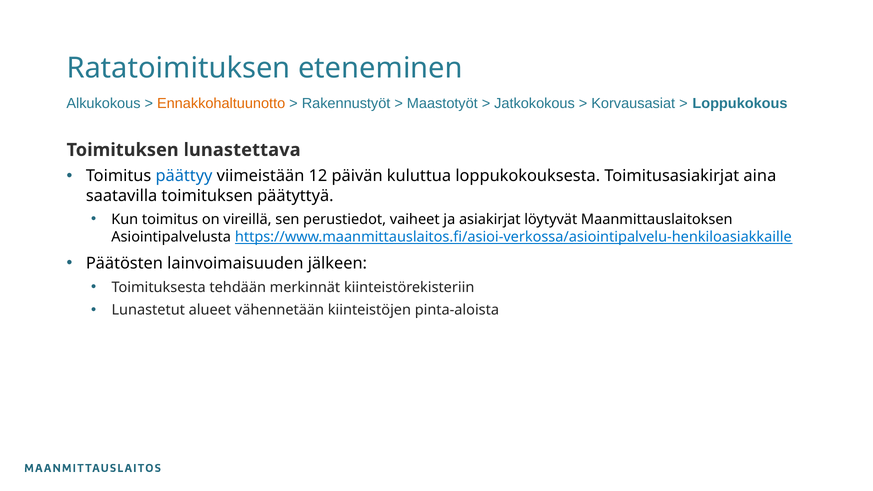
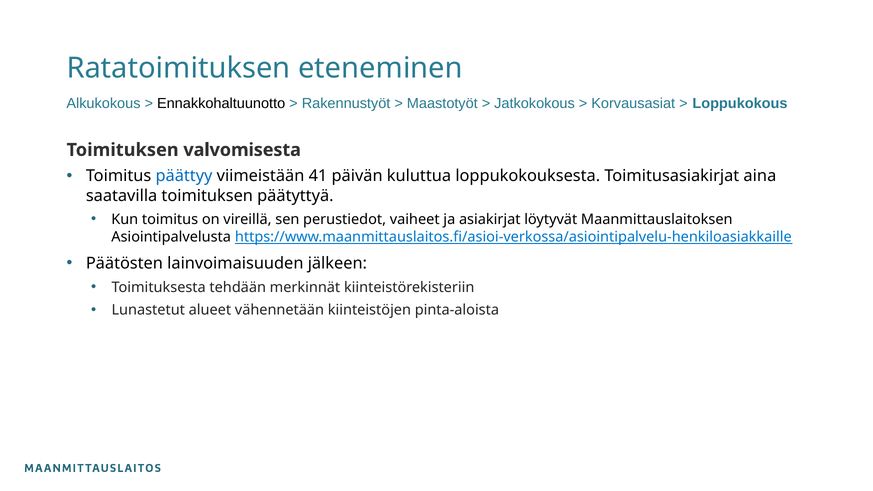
Ennakkohaltuunotto colour: orange -> black (221, 104)
lunastettava: lunastettava -> valvomisesta (242, 150)
12: 12 -> 41 (318, 176)
